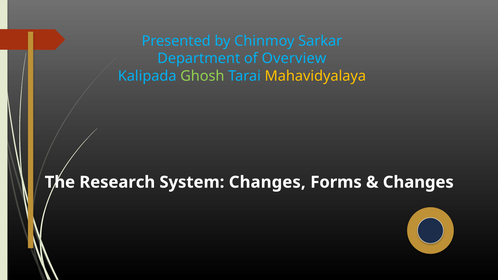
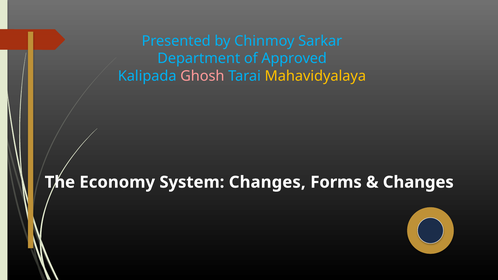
Overview: Overview -> Approved (294, 59)
Ghosh colour: light green -> pink (202, 76)
Research: Research -> Economy (117, 182)
